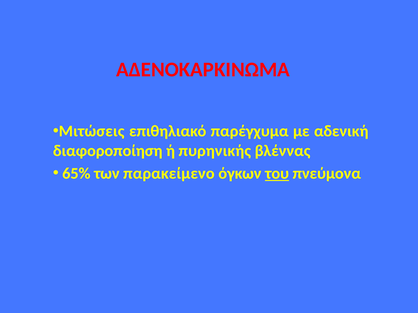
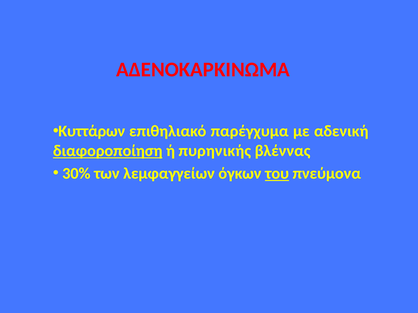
Μιτώσεις: Μιτώσεις -> Κυττάρων (92, 131)
διαφοροποίηση underline: none -> present (108, 151)
65%: 65% -> 30% (76, 174)
παρακείμενο: παρακείμενο -> λεμφαγγείων (169, 174)
